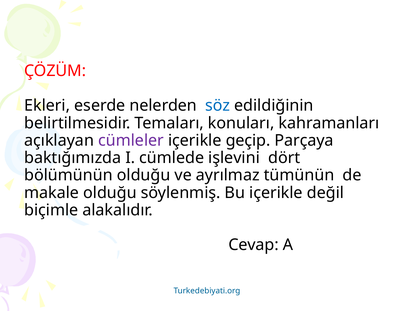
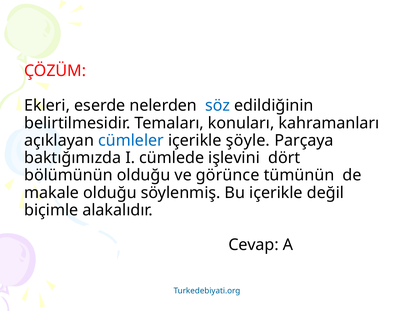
cümleler colour: purple -> blue (131, 140)
geçip: geçip -> şöyle (248, 140)
ayrılmaz: ayrılmaz -> görünce (228, 175)
